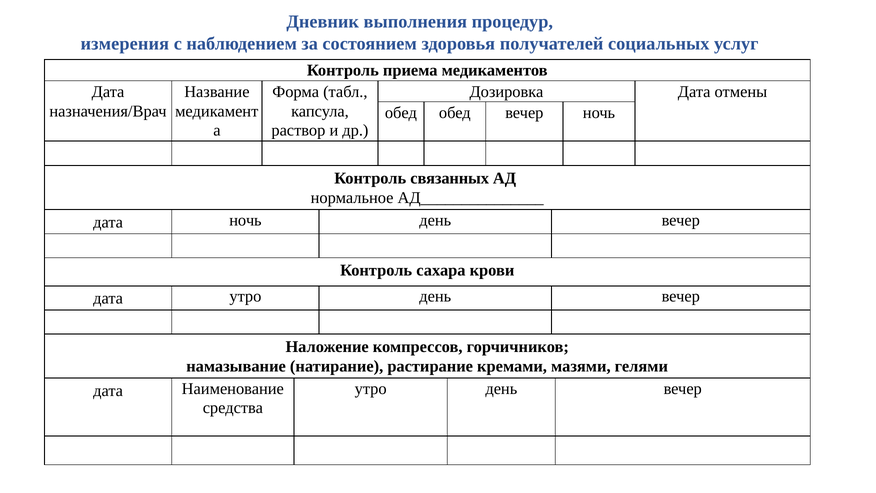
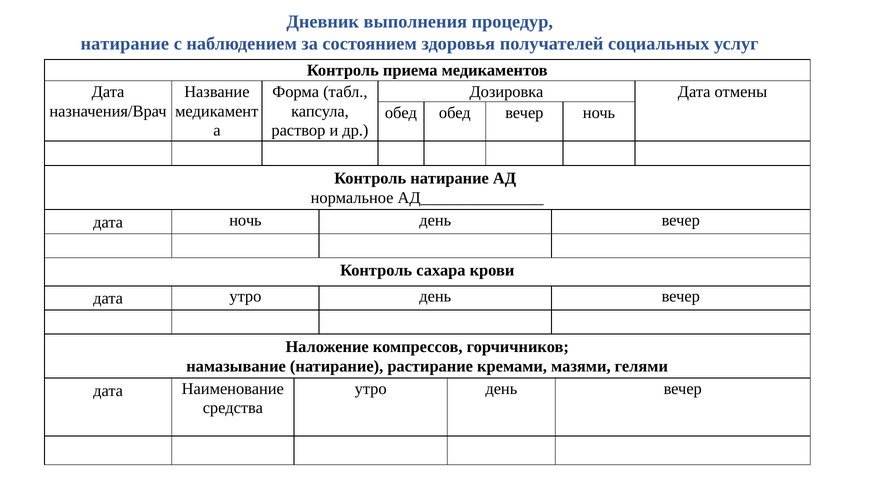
измерения: измерения -> натирание (125, 44)
Контроль связанных: связанных -> натирание (450, 178)
